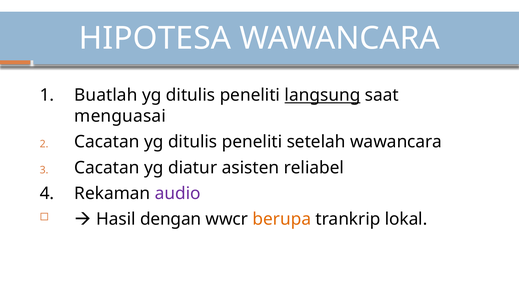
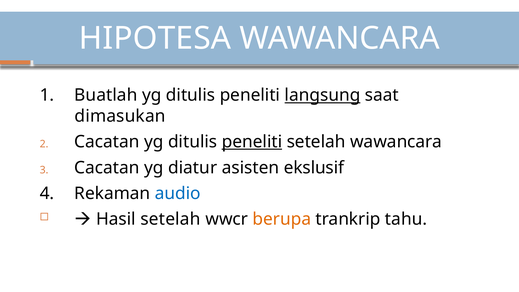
menguasai: menguasai -> dimasukan (120, 116)
peneliti underline: none -> present (252, 142)
reliabel: reliabel -> ekslusif (314, 168)
audio colour: purple -> blue (178, 193)
Hasil dengan: dengan -> setelah (171, 219)
lokal: lokal -> tahu (406, 219)
